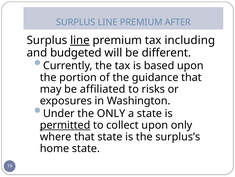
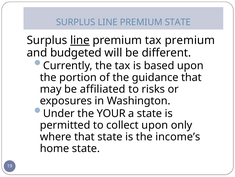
PREMIUM AFTER: AFTER -> STATE (178, 22)
tax including: including -> premium (190, 40)
the ONLY: ONLY -> YOUR (111, 113)
permitted underline: present -> none (65, 125)
surplus’s: surplus’s -> income’s (178, 136)
